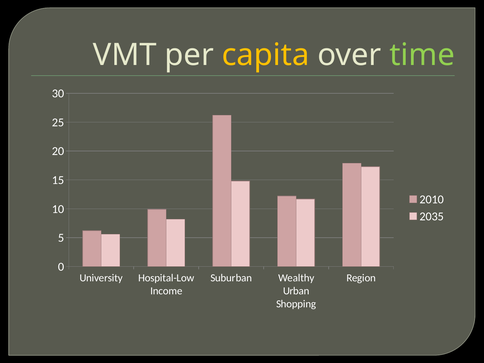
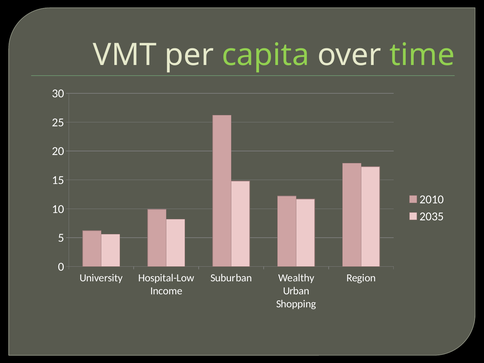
capita colour: yellow -> light green (266, 55)
